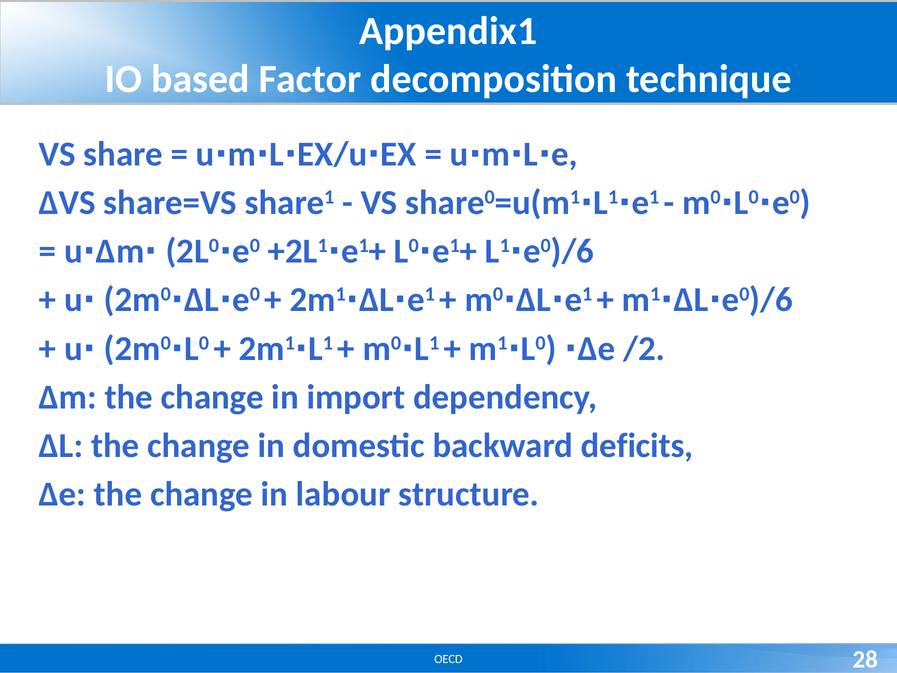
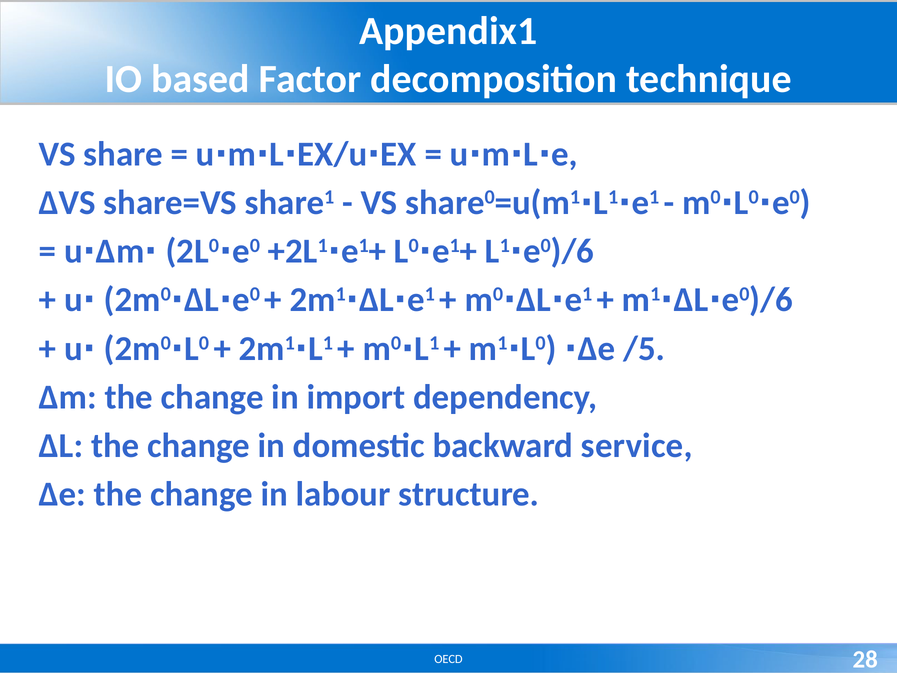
/2: /2 -> /5 (644, 348)
deficits: deficits -> service (637, 445)
